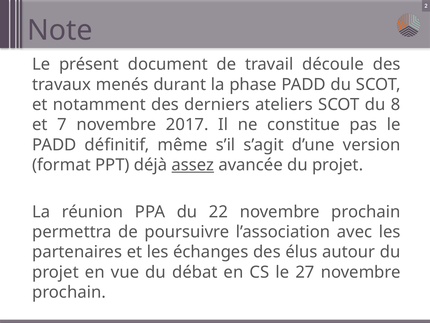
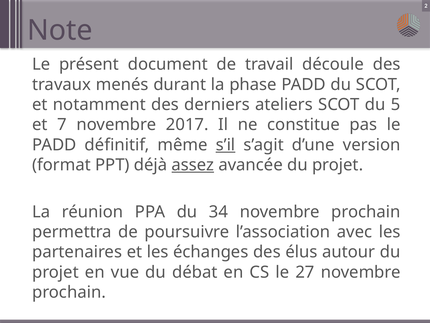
8: 8 -> 5 (396, 104)
s’il underline: none -> present (226, 145)
22: 22 -> 34 (219, 212)
